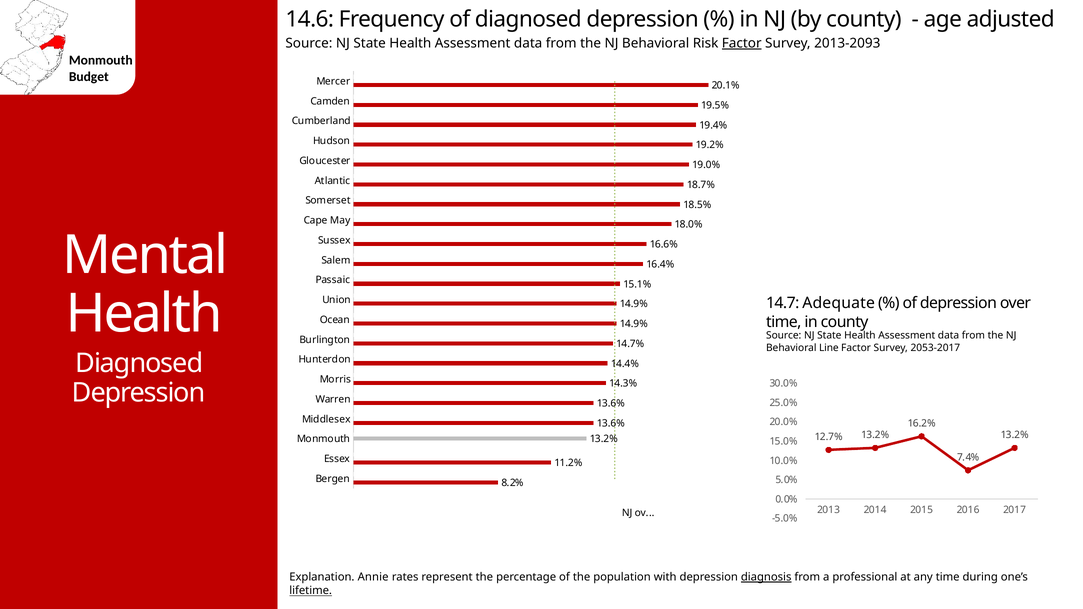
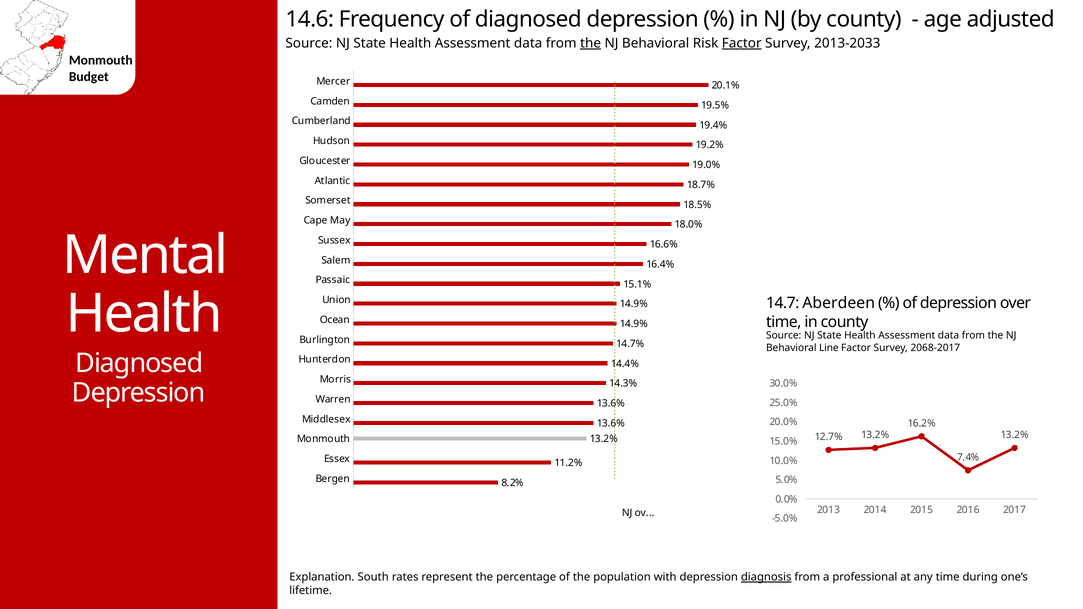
the underline: none -> present (591, 43)
2013-2093: 2013-2093 -> 2013-2033 (847, 43)
Adequate: Adequate -> Aberdeen (839, 303)
2053-2017: 2053-2017 -> 2068-2017 (935, 348)
Annie: Annie -> South (373, 577)
lifetime underline: present -> none (311, 591)
